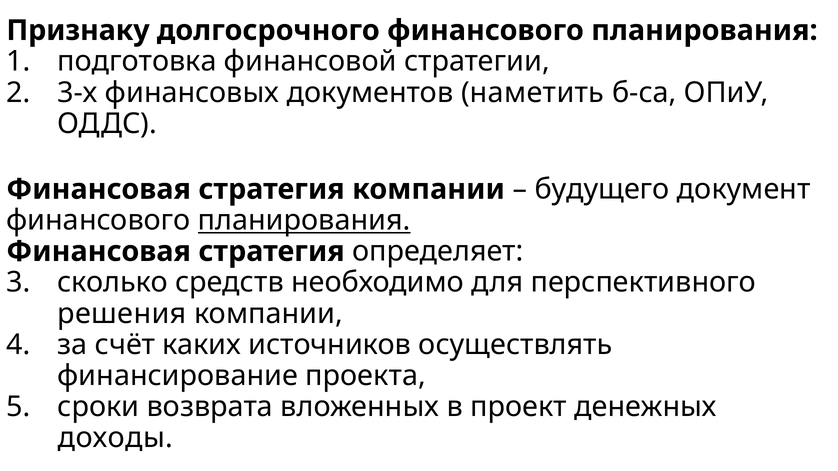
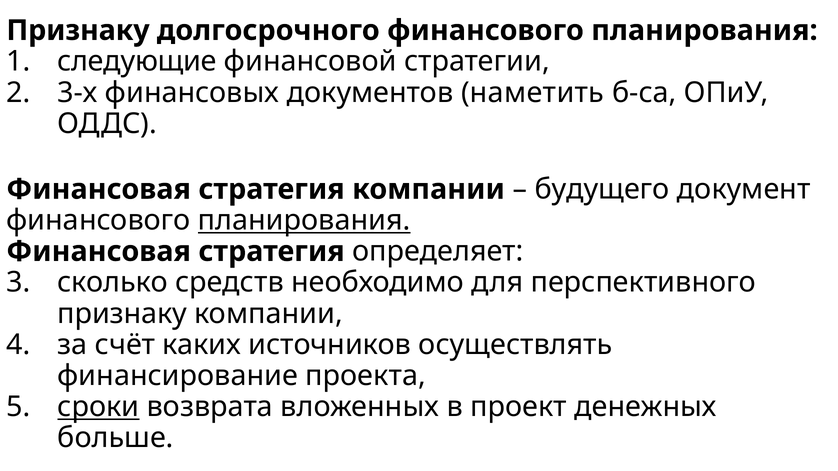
подготовка: подготовка -> следующие (137, 62)
решения: решения -> признаку (122, 314)
сроки underline: none -> present (98, 407)
доходы: доходы -> больше (115, 438)
